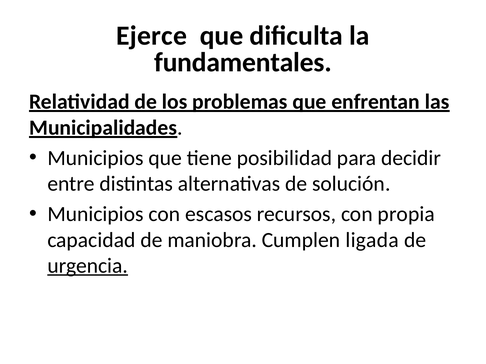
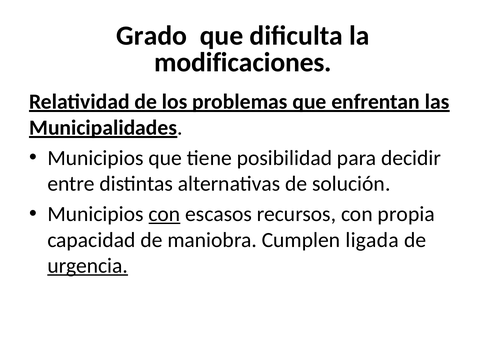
Ejerce: Ejerce -> Grado (152, 36)
fundamentales: fundamentales -> modificaciones (243, 62)
con underline: none -> present (164, 214)
